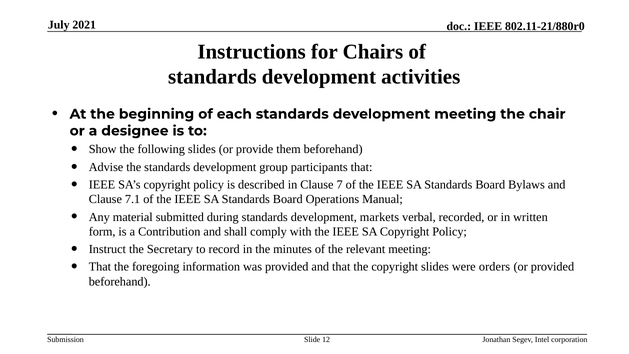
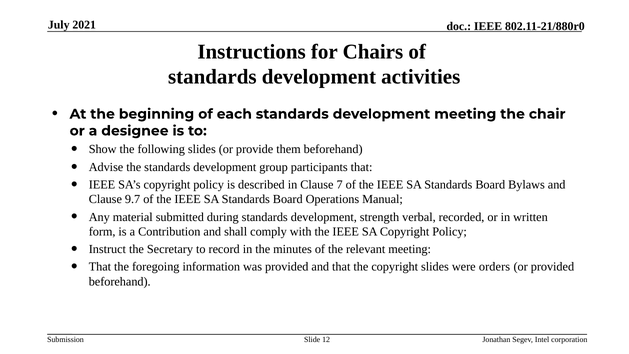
7.1: 7.1 -> 9.7 (133, 199)
markets: markets -> strength (380, 217)
